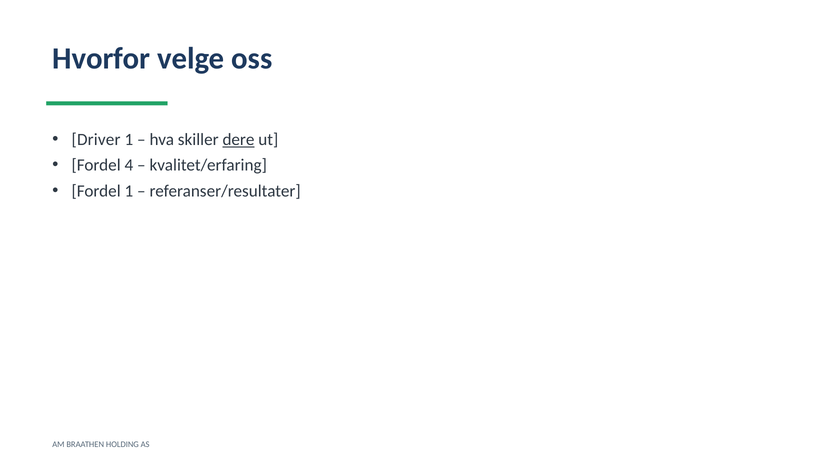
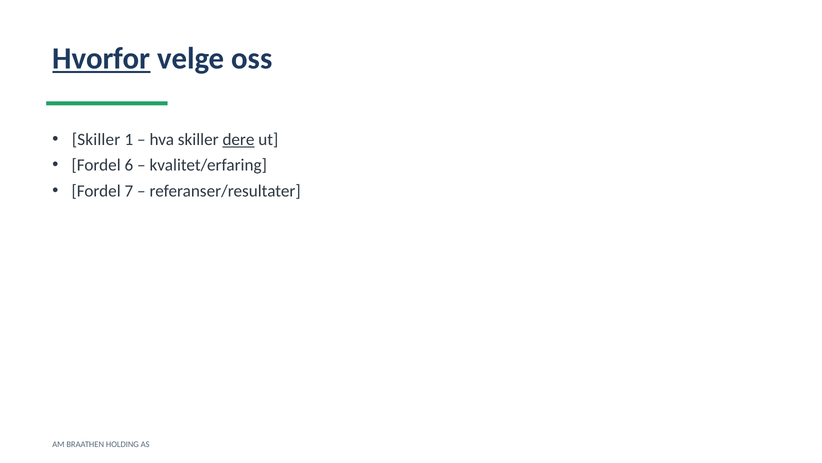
Hvorfor underline: none -> present (101, 59)
Driver: Driver -> Skiller (96, 139)
4: 4 -> 6 (129, 165)
Fordel 1: 1 -> 7 (129, 191)
